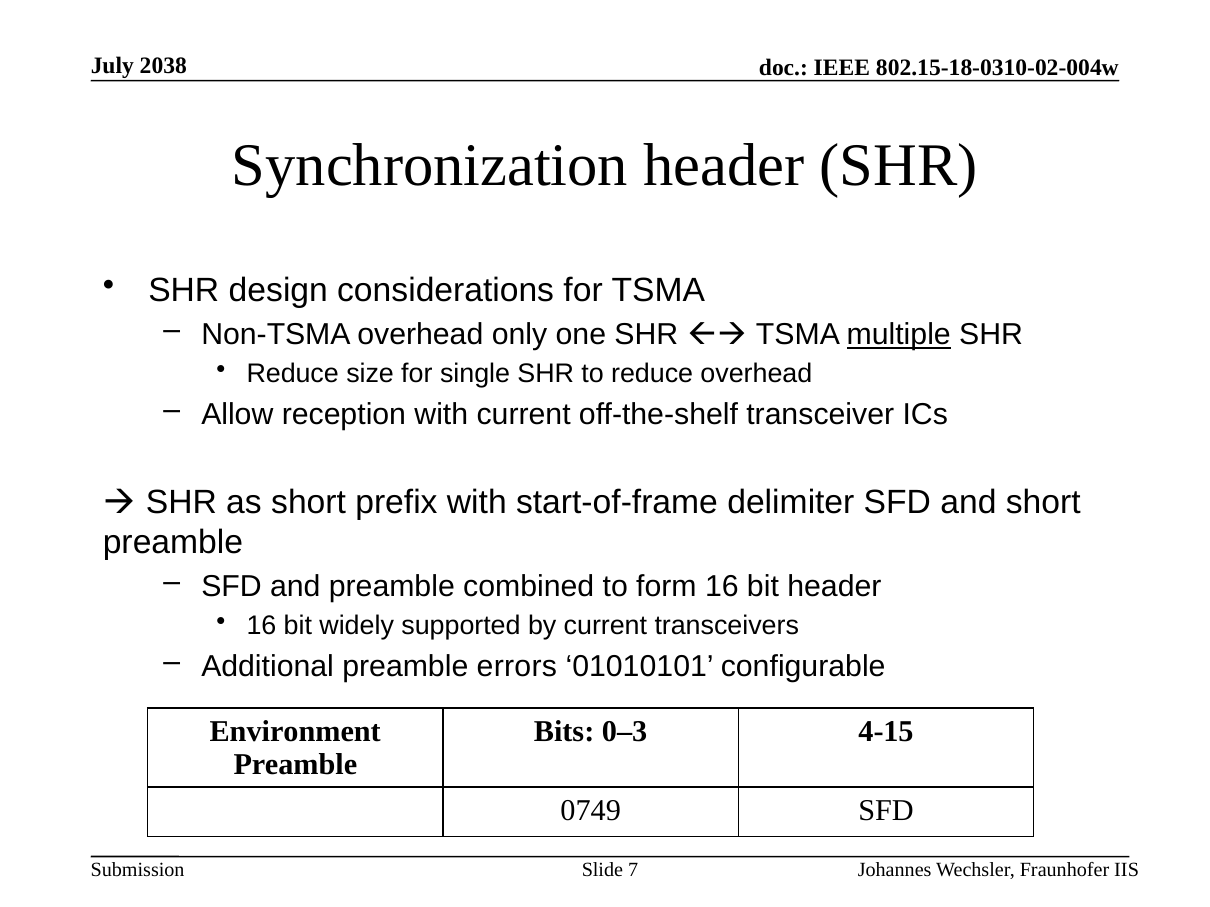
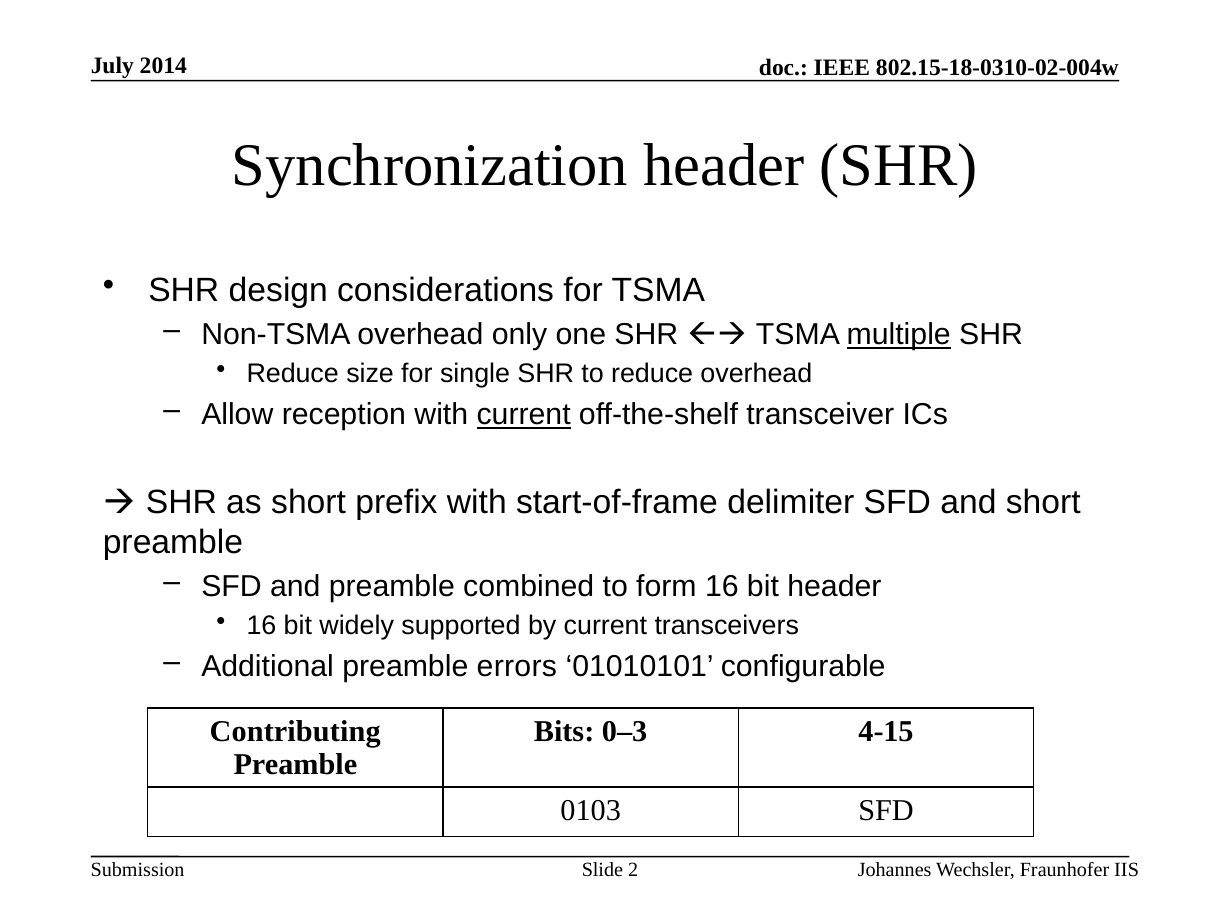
2038: 2038 -> 2014 (163, 66)
current underline: none -> present (524, 415)
Environment: Environment -> Contributing (295, 732)
0749: 0749 -> 0103 (591, 811)
7: 7 -> 2 (633, 870)
